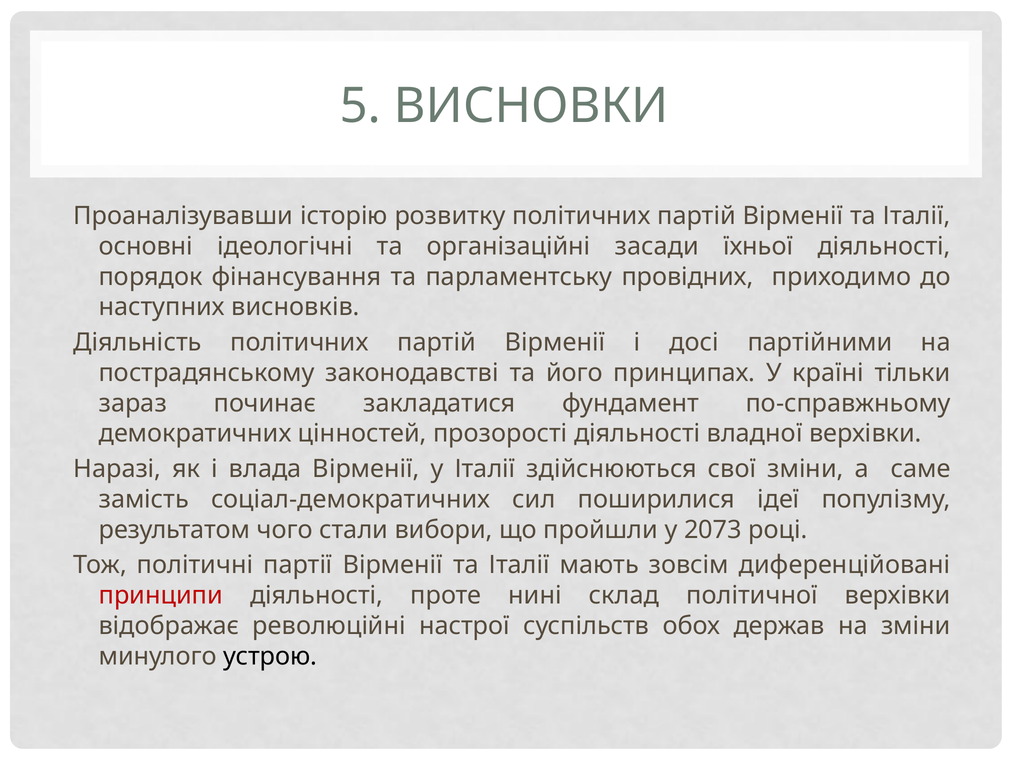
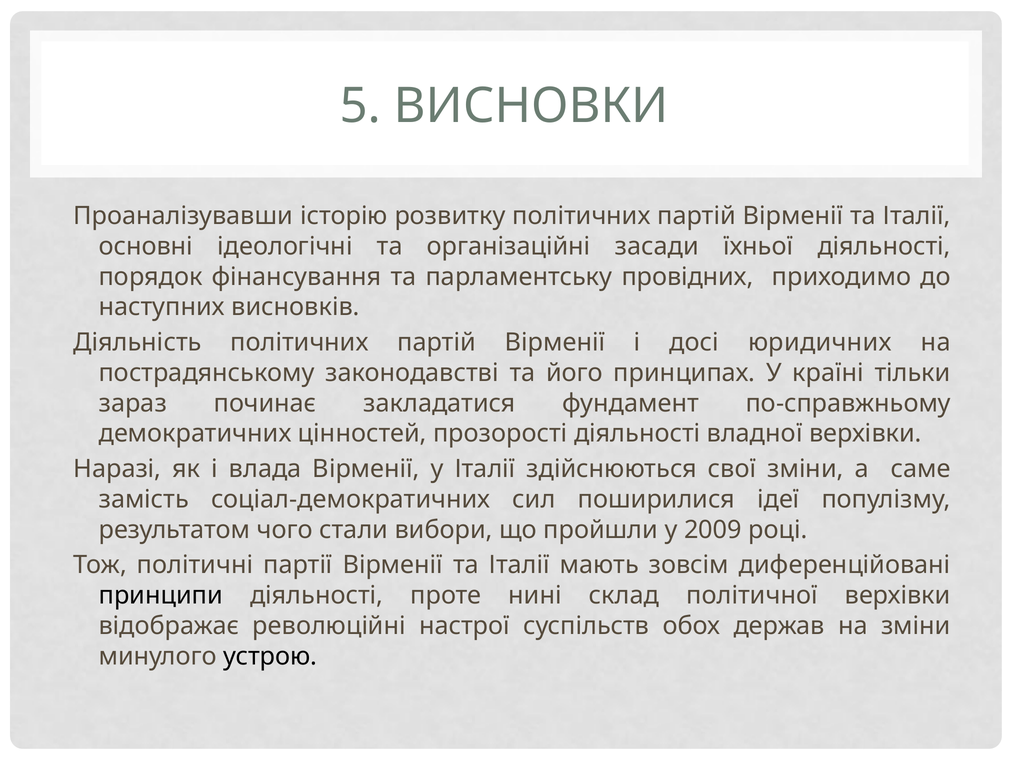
партійними: партійними -> юридичних (820, 342)
2073: 2073 -> 2009 (713, 530)
принципи colour: red -> black (161, 595)
